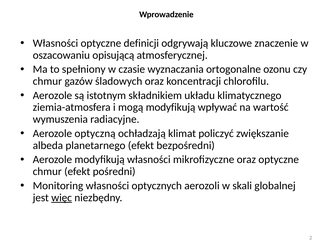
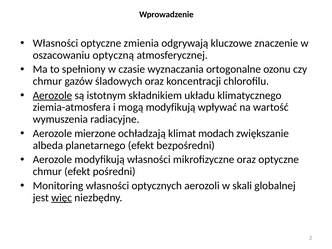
definicji: definicji -> zmienia (141, 43)
opisującą: opisującą -> optyczną (113, 55)
Aerozole underline: none -> present (52, 95)
optyczną: optyczną -> mierzone (95, 133)
policzyć: policzyć -> modach (216, 133)
